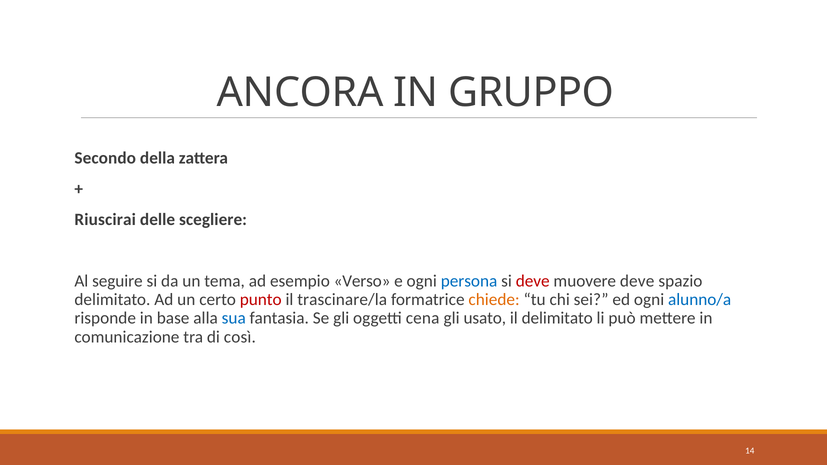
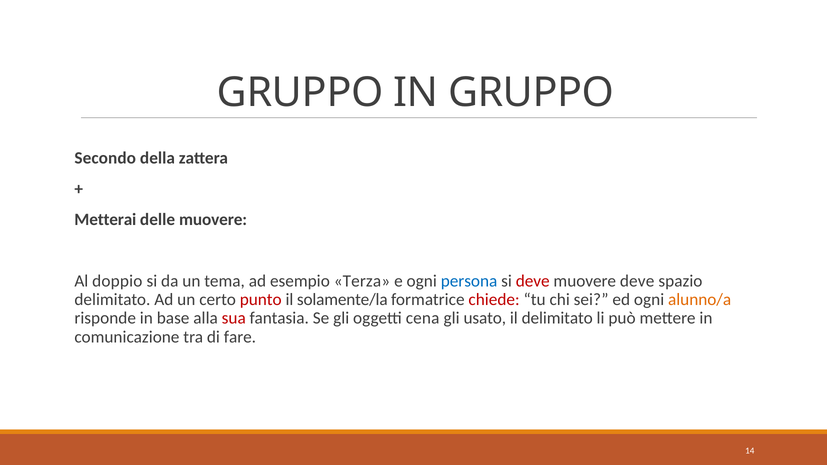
ANCORA: ANCORA -> GRUPPO (300, 93)
Riuscirai: Riuscirai -> Metterai (105, 220)
delle scegliere: scegliere -> muovere (213, 220)
seguire: seguire -> doppio (117, 281)
Verso: Verso -> Terza (362, 281)
trascinare/la: trascinare/la -> solamente/la (342, 300)
chiede colour: orange -> red (494, 300)
alunno/a colour: blue -> orange (700, 300)
sua colour: blue -> red (234, 318)
così: così -> fare (240, 337)
